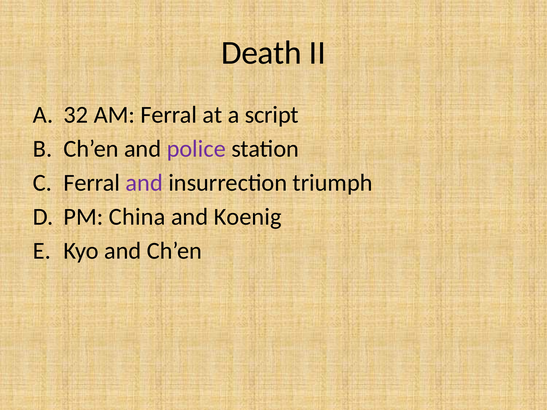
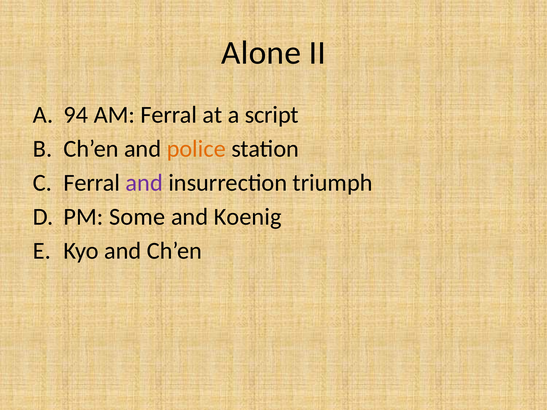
Death: Death -> Alone (261, 53)
32: 32 -> 94 (76, 115)
police colour: purple -> orange (196, 149)
China: China -> Some (137, 217)
